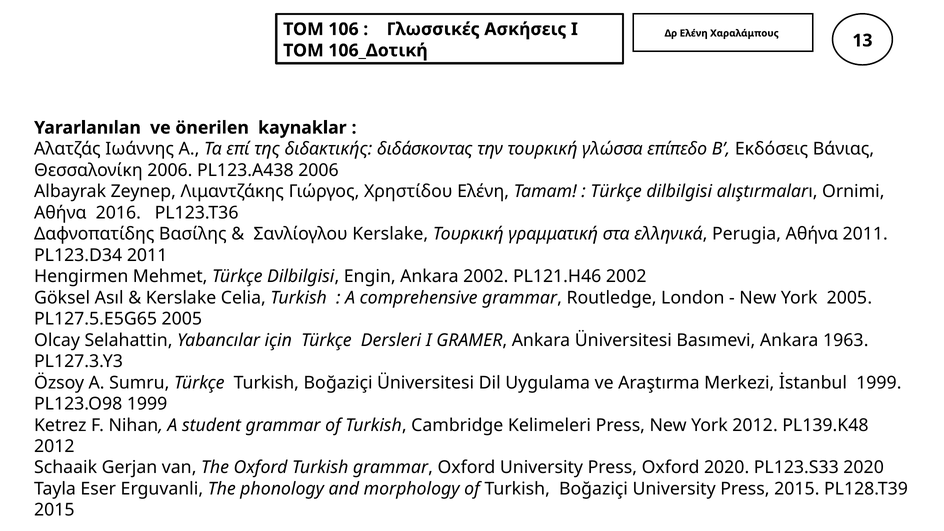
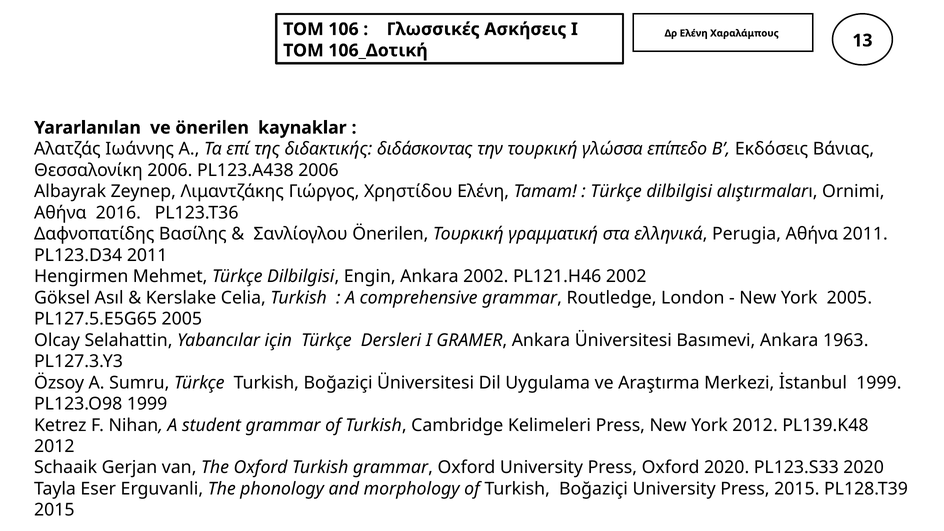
Σανλίογλου Kerslake: Kerslake -> Önerilen (390, 234)
